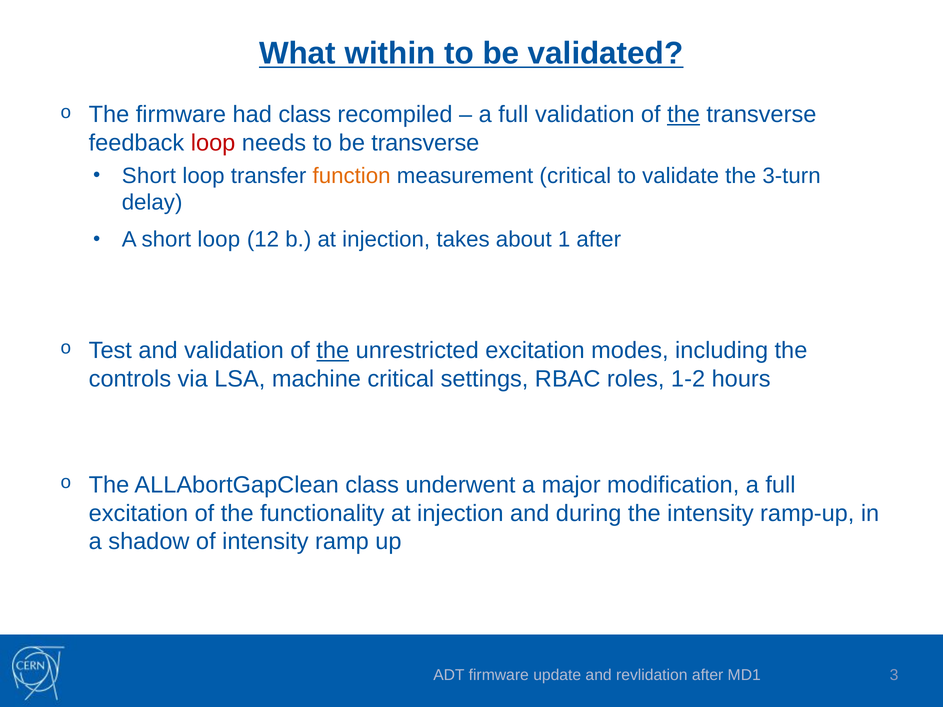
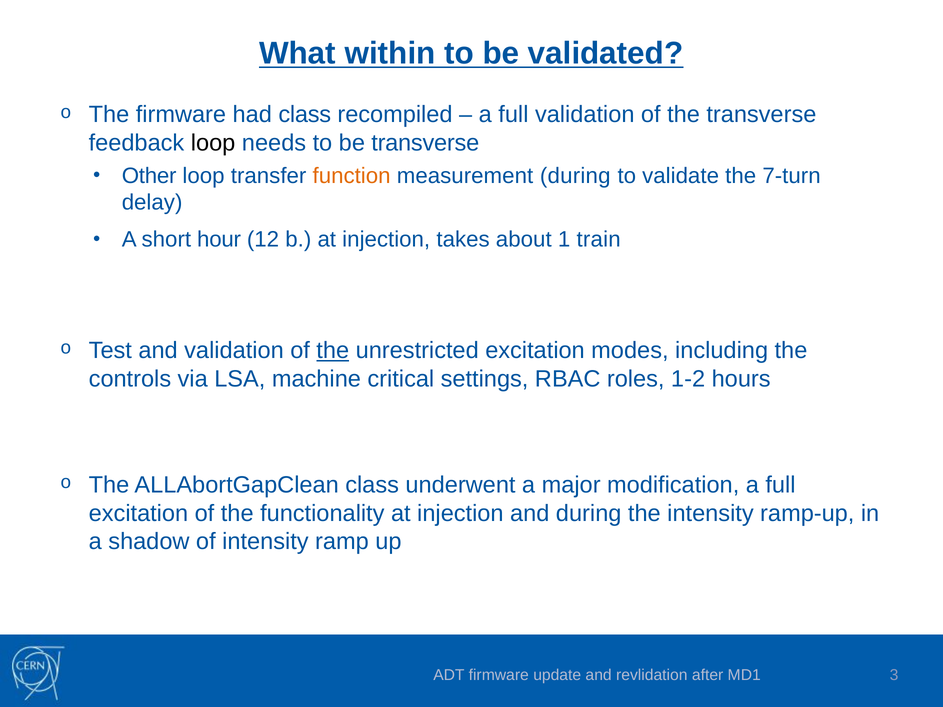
the underline: present -> none (684, 115)
loop colour: red -> black (213, 143)
Short: Short -> Other (149, 176)
measurement critical: critical -> during (575, 176)
3-turn: 3-turn -> 7-turn (792, 176)
A short loop: loop -> hour (219, 240)
1 after: after -> train (599, 240)
